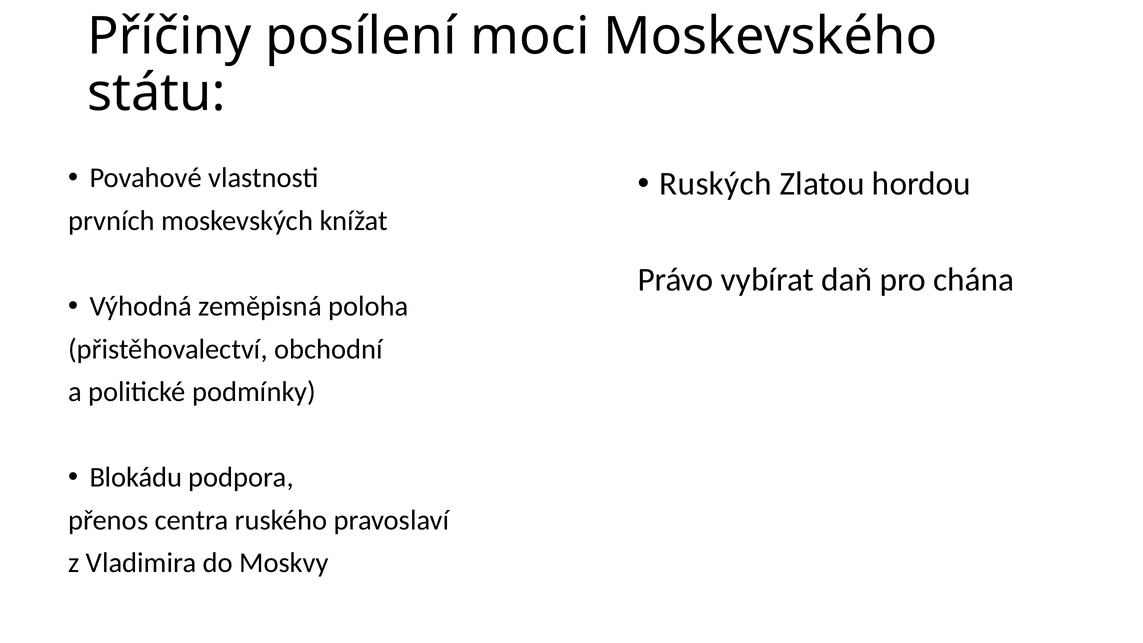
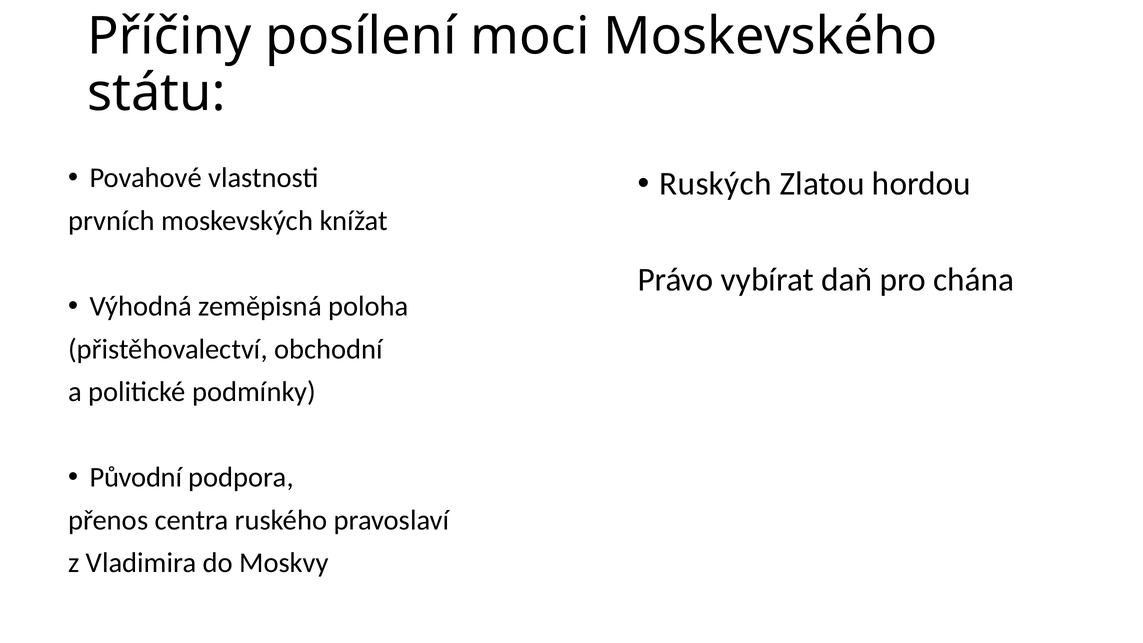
Blokádu: Blokádu -> Původní (136, 477)
